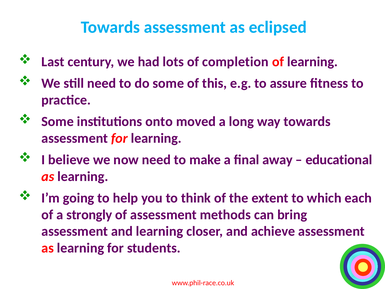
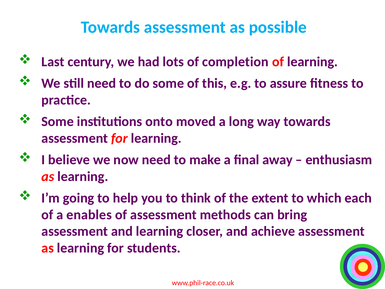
eclipsed: eclipsed -> possible (278, 27)
educational: educational -> enthusiasm (339, 160)
strongly: strongly -> enables (89, 214)
